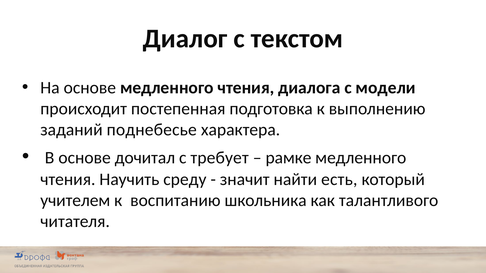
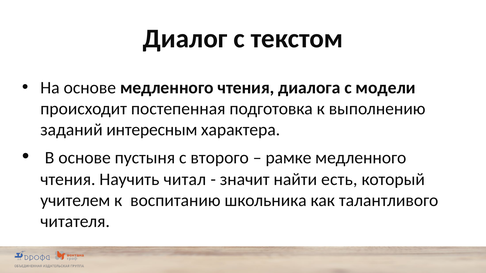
поднебесье: поднебесье -> интересным (152, 130)
дочитал: дочитал -> пустыня (145, 158)
требует: требует -> второго (220, 158)
среду: среду -> читал (185, 179)
